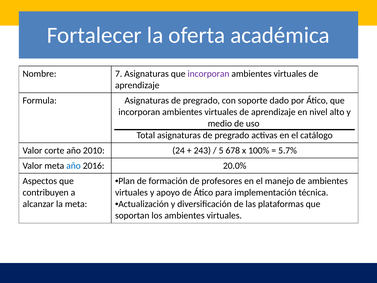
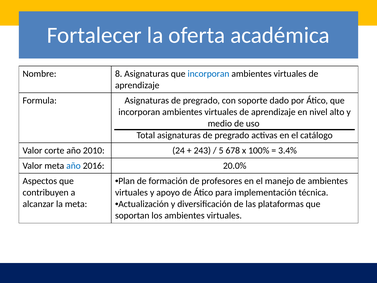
7: 7 -> 8 (119, 74)
incorporan colour: purple -> blue (208, 74)
5.7%: 5.7% -> 3.4% (288, 150)
